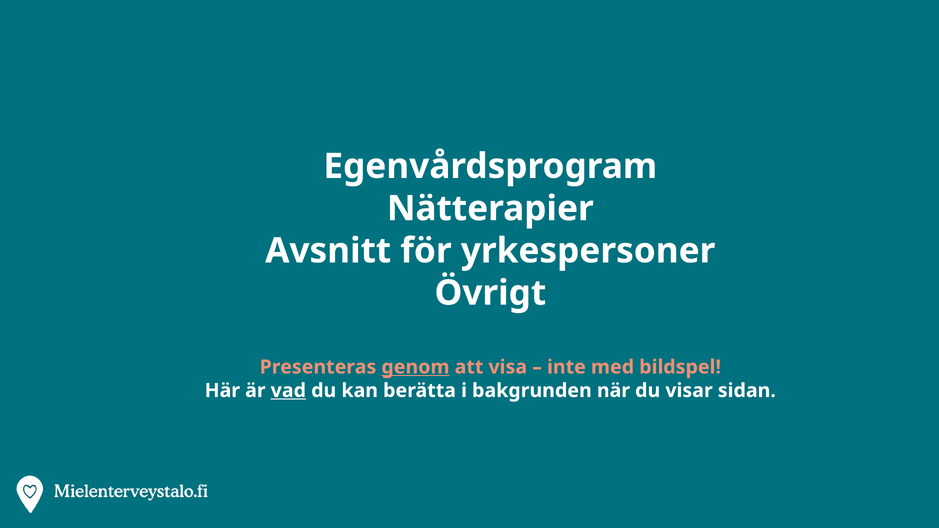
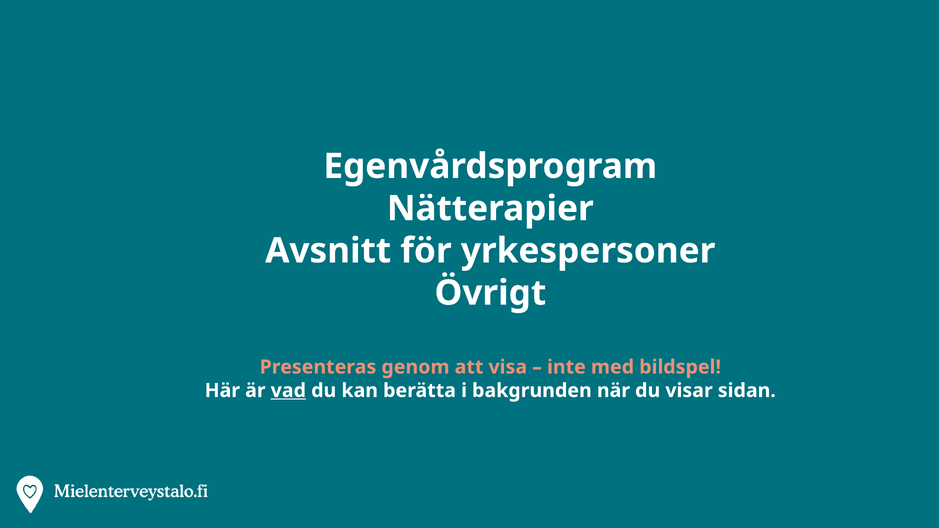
genom underline: present -> none (415, 367)
